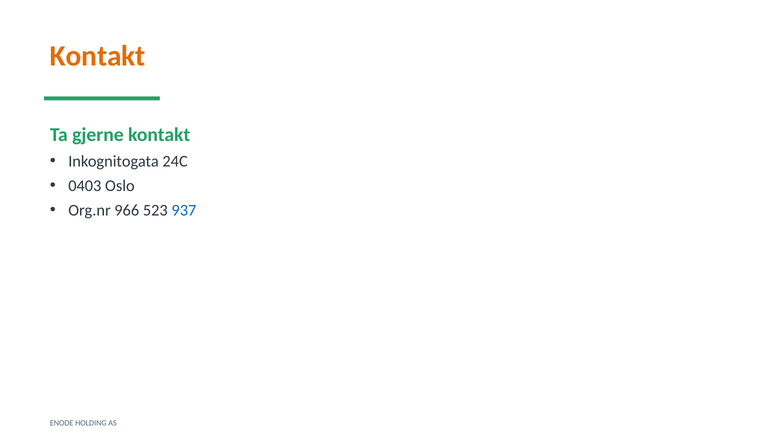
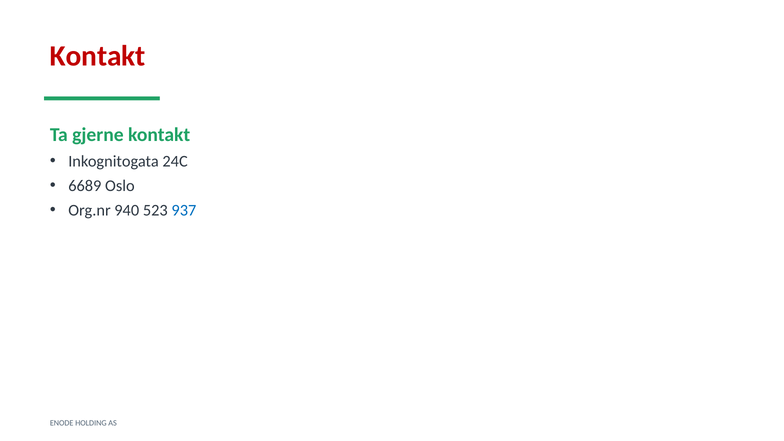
Kontakt colour: orange -> red (98, 56)
0403: 0403 -> 6689 (85, 186)
966: 966 -> 940 (127, 210)
